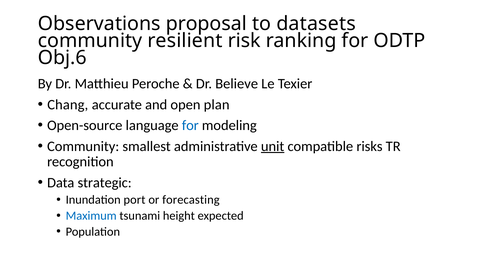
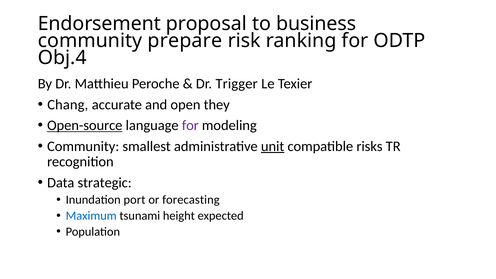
Observations: Observations -> Endorsement (99, 24)
datasets: datasets -> business (316, 24)
resilient: resilient -> prepare (185, 41)
Obj.6: Obj.6 -> Obj.4 (62, 58)
Believe: Believe -> Trigger (237, 84)
plan: plan -> they (217, 105)
Open-source underline: none -> present (85, 125)
for colour: blue -> purple (190, 125)
